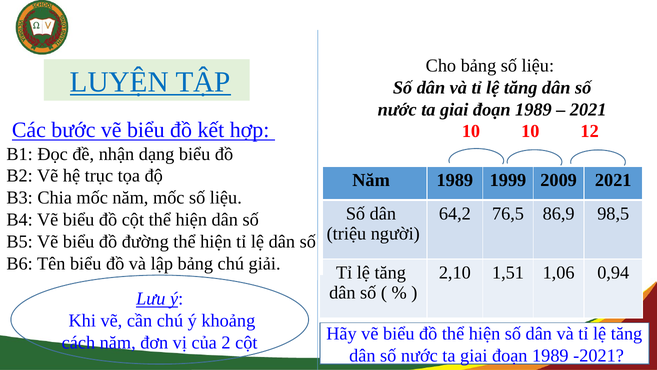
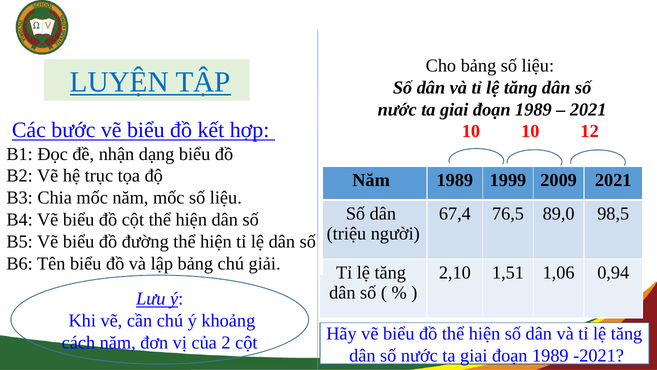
64,2: 64,2 -> 67,4 (455, 213)
86,9: 86,9 -> 89,0 (559, 213)
